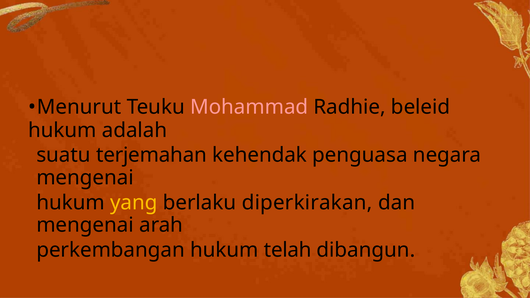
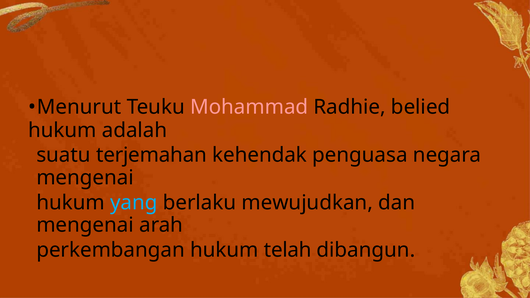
beleid: beleid -> belied (421, 107)
yang colour: yellow -> light blue (134, 203)
diperkirakan: diperkirakan -> mewujudkan (307, 203)
